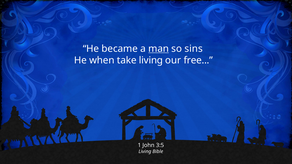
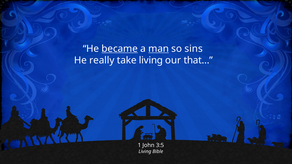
became underline: none -> present (120, 49)
when: when -> really (102, 60)
free: free -> that (198, 60)
